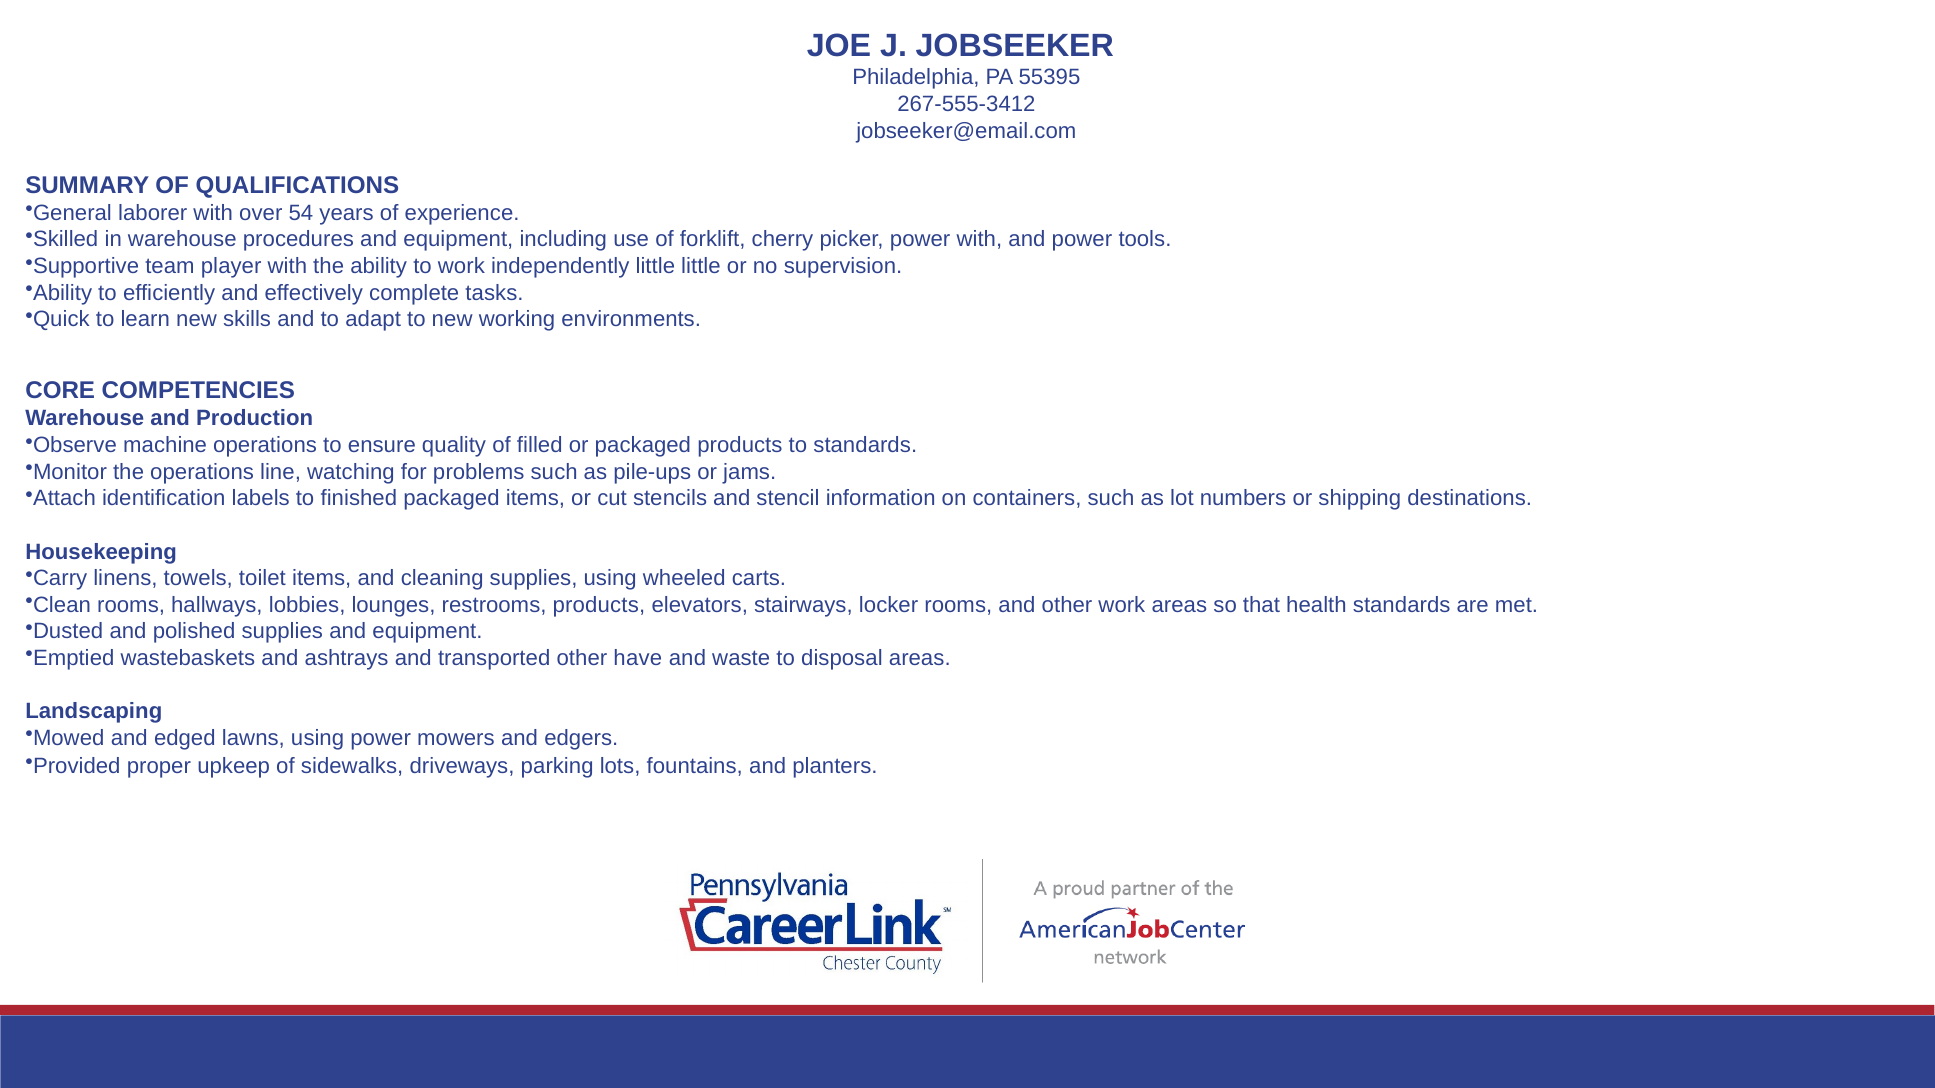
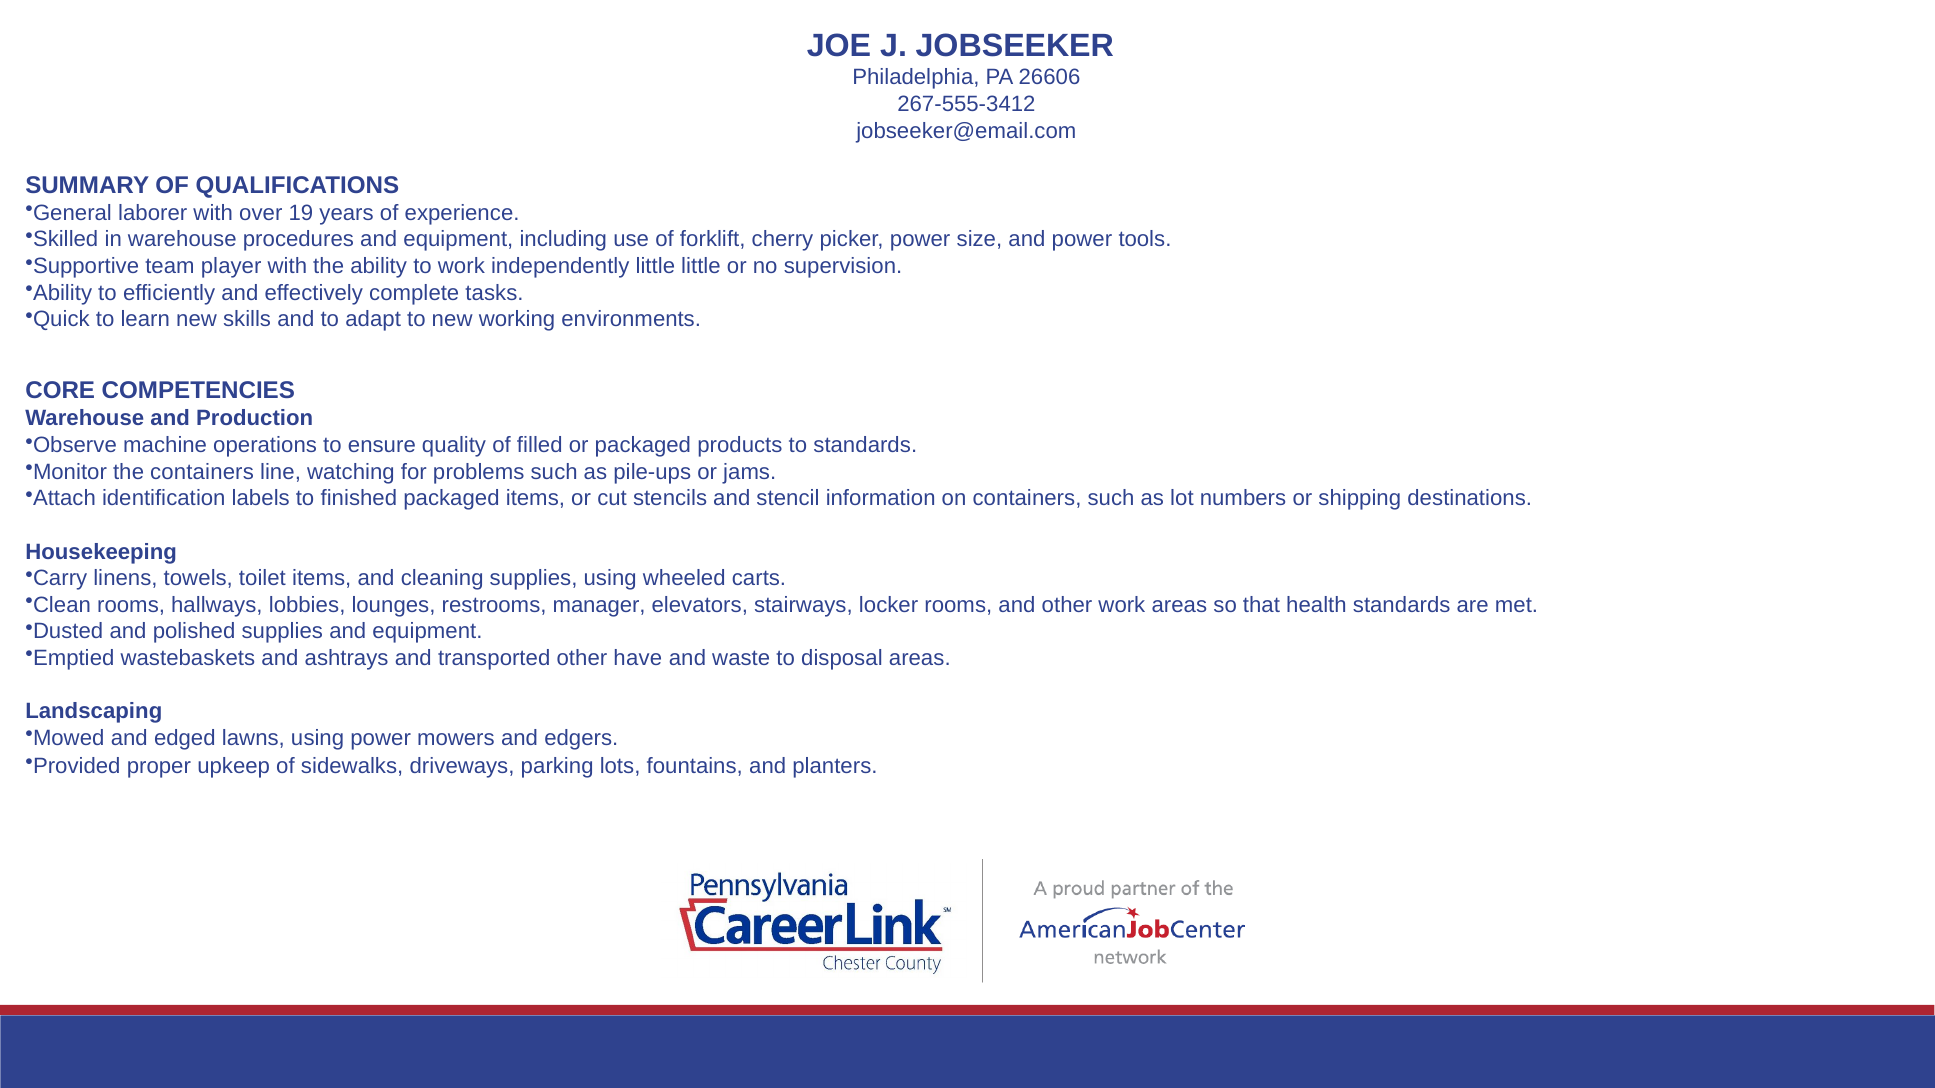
55395: 55395 -> 26606 (1049, 78)
54: 54 -> 19 (301, 213)
power with: with -> size (979, 240)
the operations: operations -> containers (202, 472)
restrooms products: products -> manager (599, 605)
